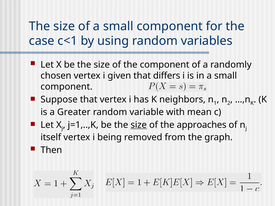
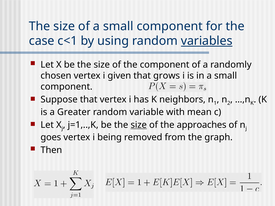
variables underline: none -> present (207, 41)
differs: differs -> grows (167, 76)
itself: itself -> goes (51, 138)
